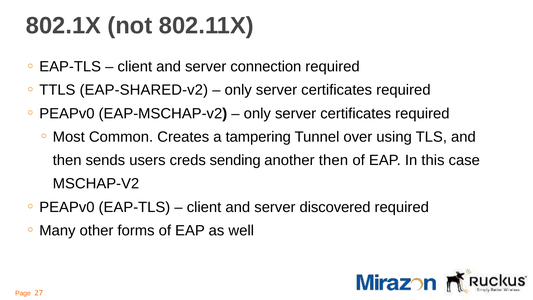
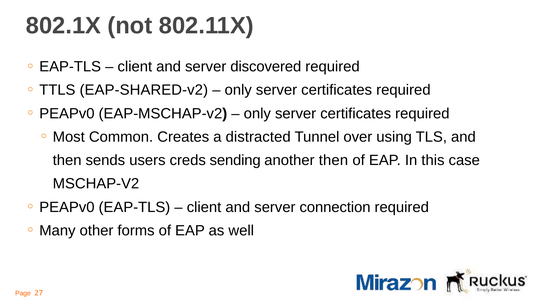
connection: connection -> discovered (266, 67)
tampering: tampering -> distracted (258, 137)
discovered: discovered -> connection (335, 207)
